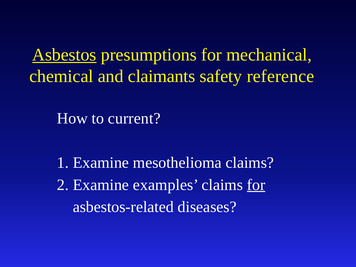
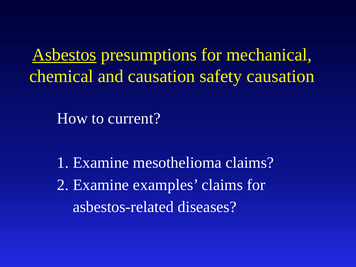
and claimants: claimants -> causation (162, 76)
safety reference: reference -> causation (281, 76)
for underline: present -> none (256, 185)
